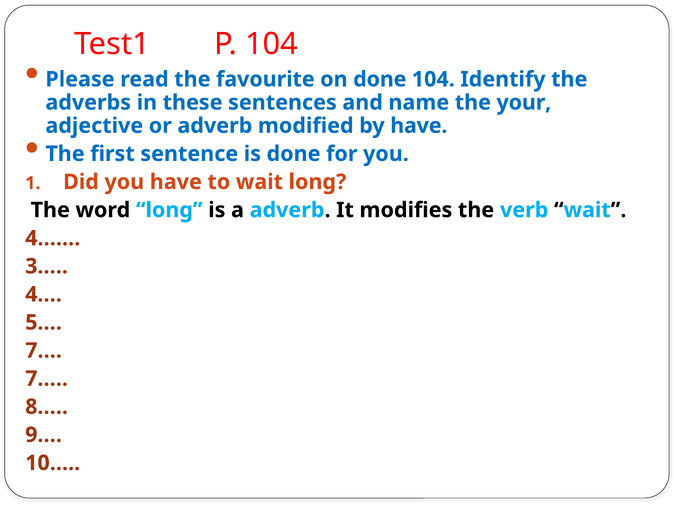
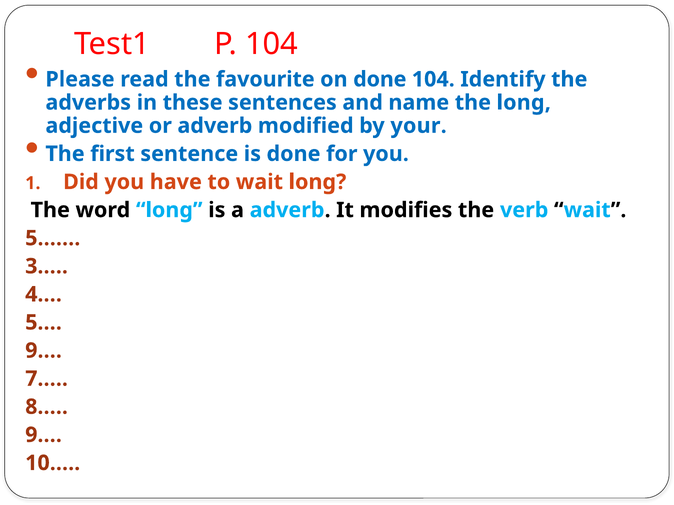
the your: your -> long (524, 103)
by have: have -> your (419, 126)
4……: 4…… -> 5…… (53, 238)
7…: 7… -> 9… (44, 351)
